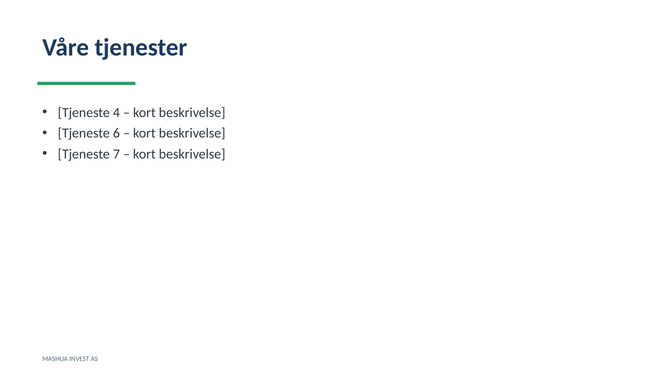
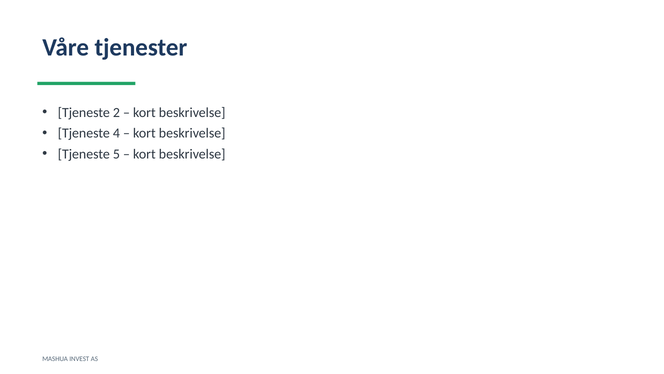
4: 4 -> 2 (116, 112)
6: 6 -> 4 (116, 133)
7: 7 -> 5 (116, 154)
